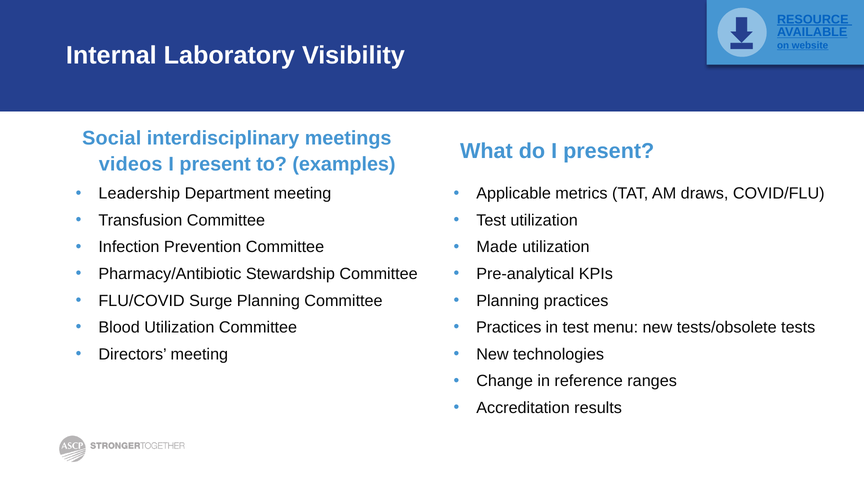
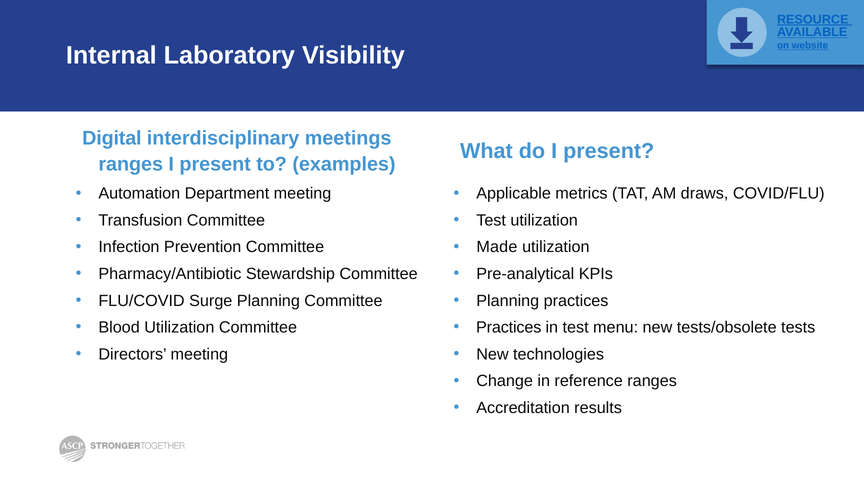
Social: Social -> Digital (112, 138)
videos: videos -> ranges (131, 164)
Leadership: Leadership -> Automation (139, 194)
